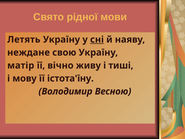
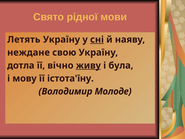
матір: матір -> дотла (21, 65)
живу underline: none -> present (88, 65)
тиші: тиші -> була (121, 65)
Весною: Весною -> Молоде (113, 91)
